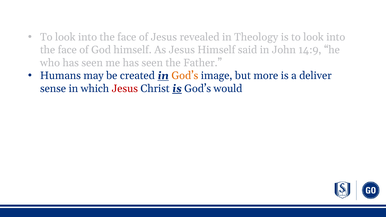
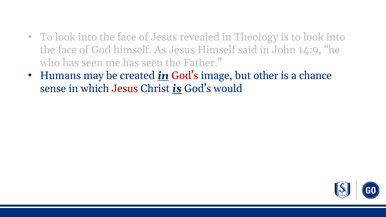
God’s colour: orange -> red (185, 76)
more: more -> other (266, 76)
deliver: deliver -> chance (315, 76)
